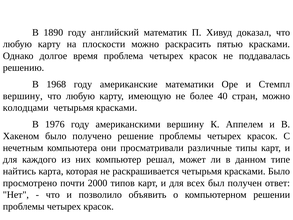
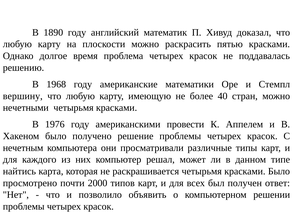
колодцами: колодцами -> нечетными (26, 108)
американскими вершину: вершину -> провести (185, 124)
